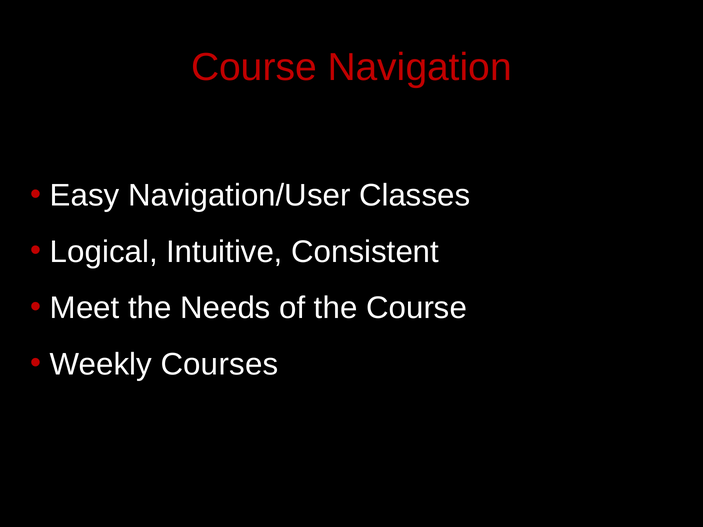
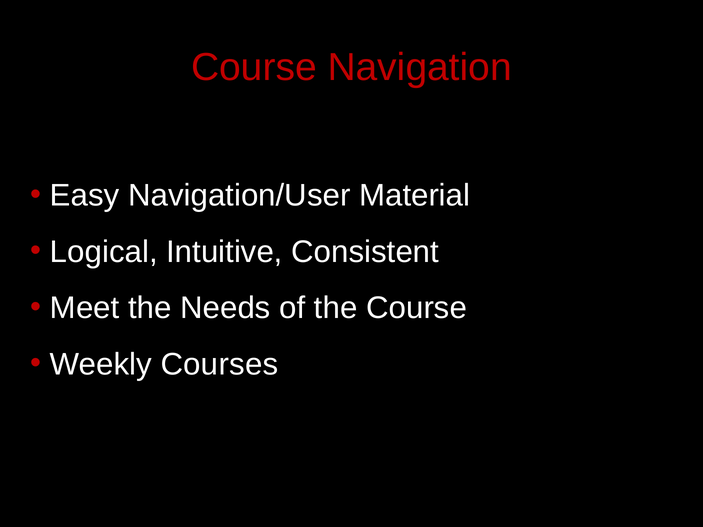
Classes: Classes -> Material (415, 196)
